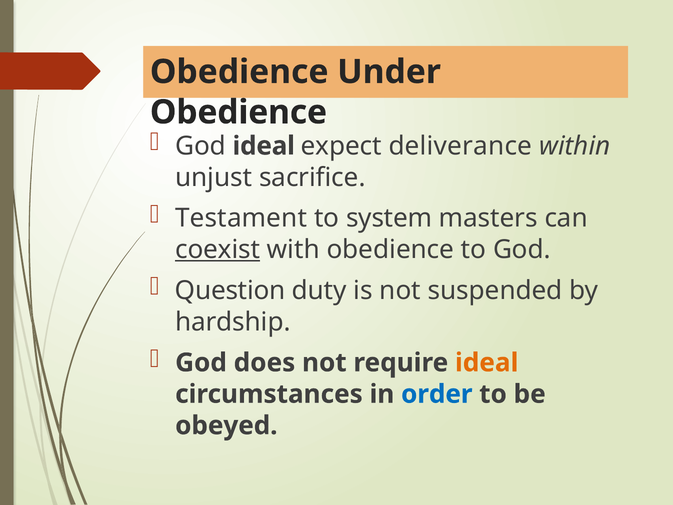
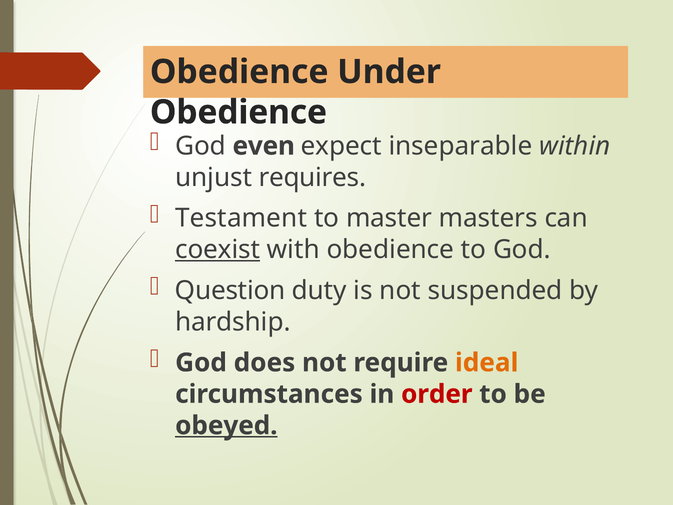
God ideal: ideal -> even (264, 146)
deliverance: deliverance -> inseparable (461, 146)
sacrifice: sacrifice -> requires (312, 177)
system: system -> master (389, 218)
order colour: blue -> red (437, 394)
obeyed underline: none -> present (226, 425)
